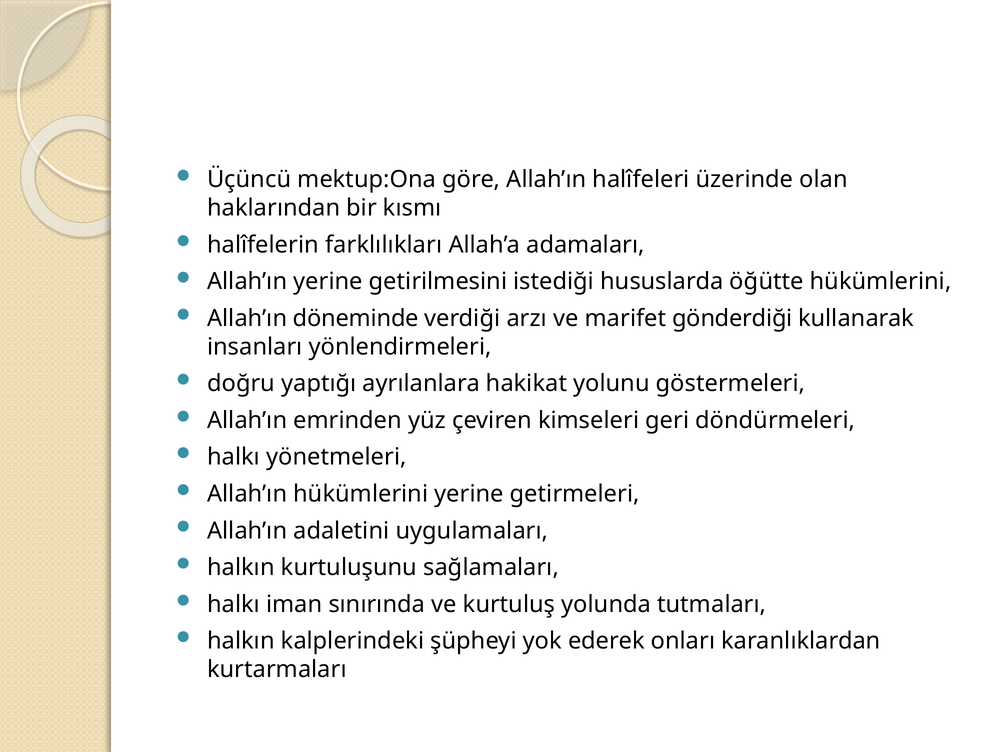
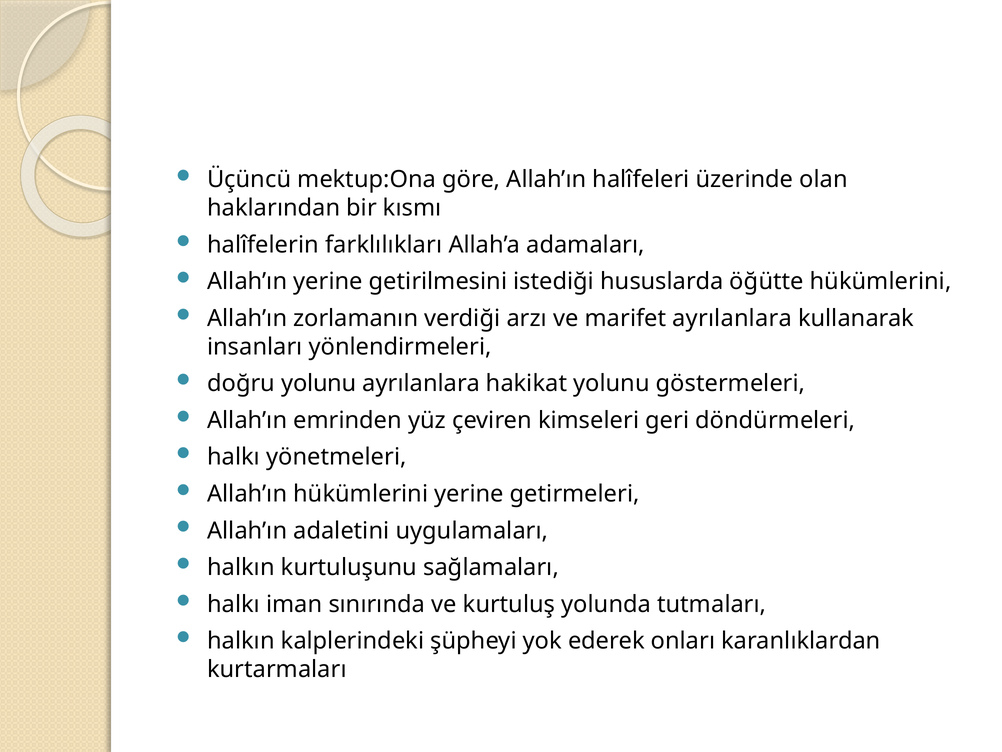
döneminde: döneminde -> zorlamanın (356, 318)
marifet gönderdiği: gönderdiği -> ayrılanlara (732, 318)
doğru yaptığı: yaptığı -> yolunu (319, 383)
